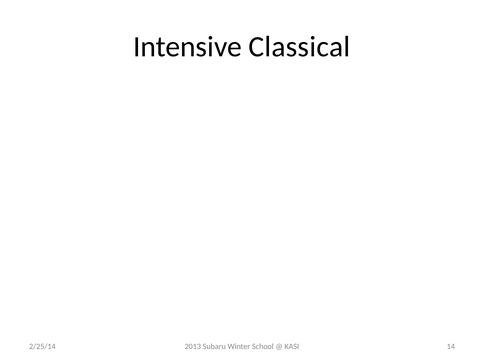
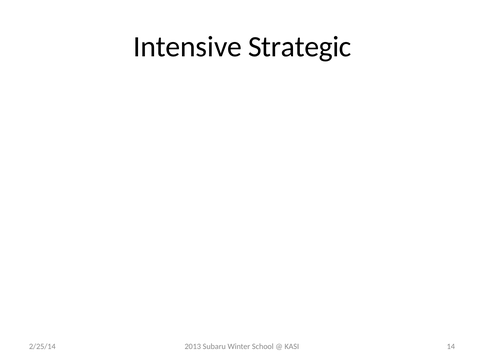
Classical: Classical -> Strategic (300, 47)
